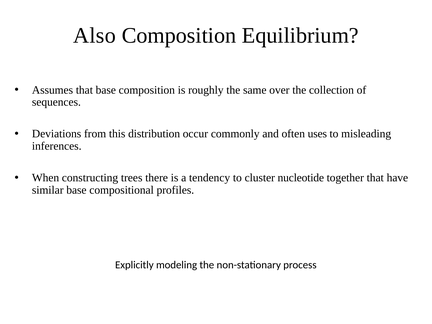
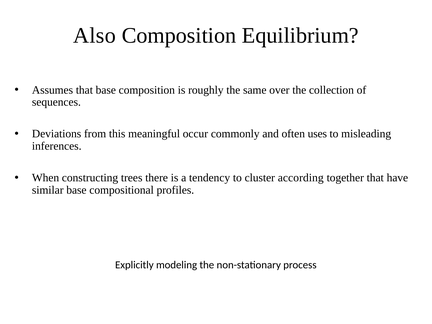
distribution: distribution -> meaningful (154, 134)
nucleotide: nucleotide -> according (301, 178)
